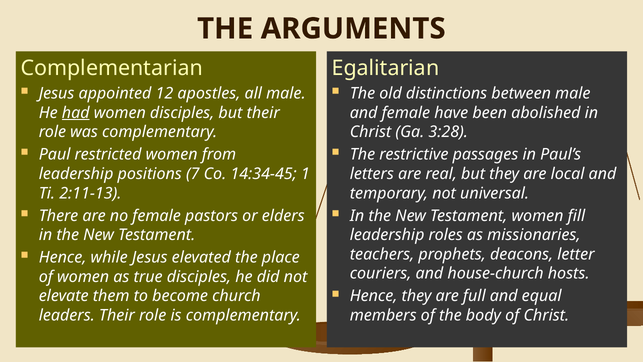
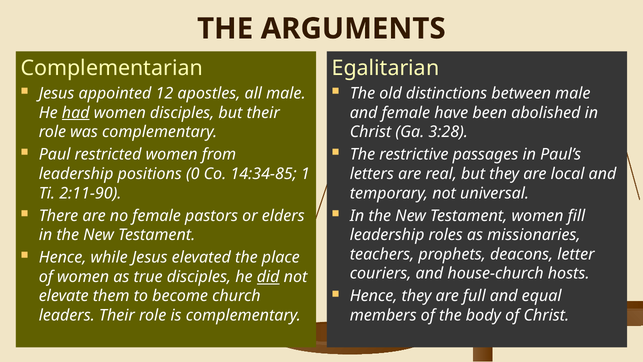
7: 7 -> 0 (193, 174)
14:34-45: 14:34-45 -> 14:34-85 (264, 174)
2:11-13: 2:11-13 -> 2:11-90 (90, 193)
did underline: none -> present (268, 277)
